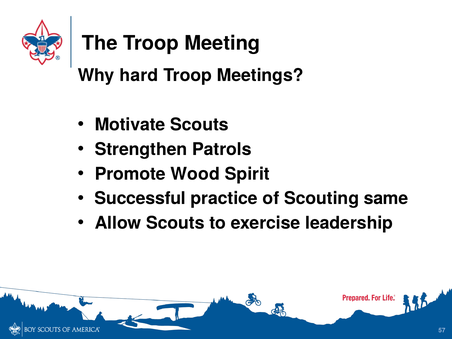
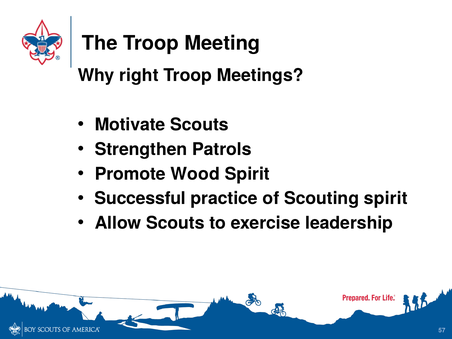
hard: hard -> right (139, 75)
Scouting same: same -> spirit (386, 199)
